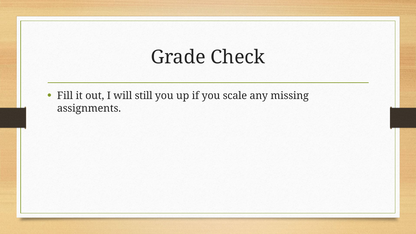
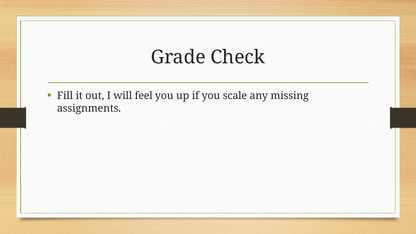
still: still -> feel (144, 96)
